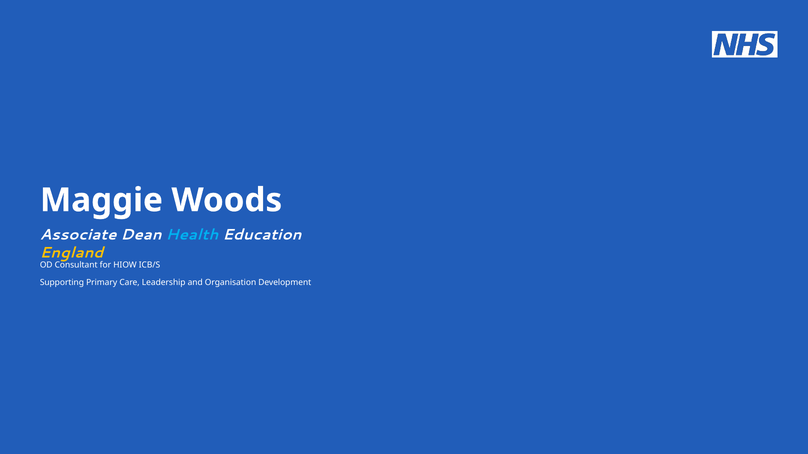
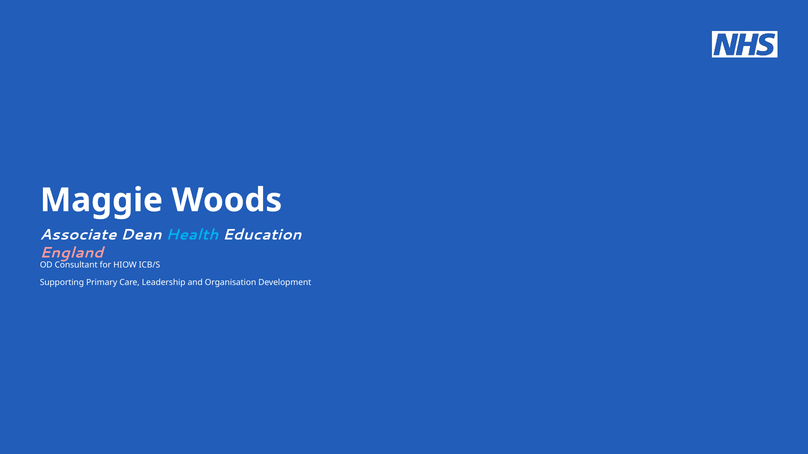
England colour: yellow -> pink (72, 253)
